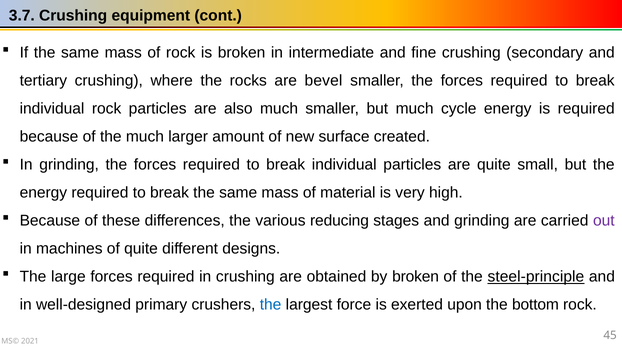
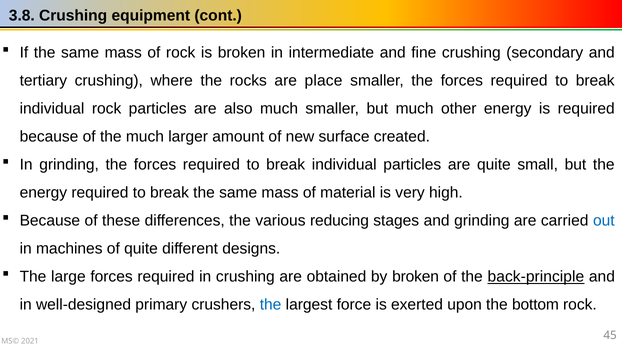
3.7: 3.7 -> 3.8 (22, 15)
bevel: bevel -> place (324, 81)
cycle: cycle -> other (459, 109)
out colour: purple -> blue (604, 221)
steel-principle: steel-principle -> back-principle (536, 277)
